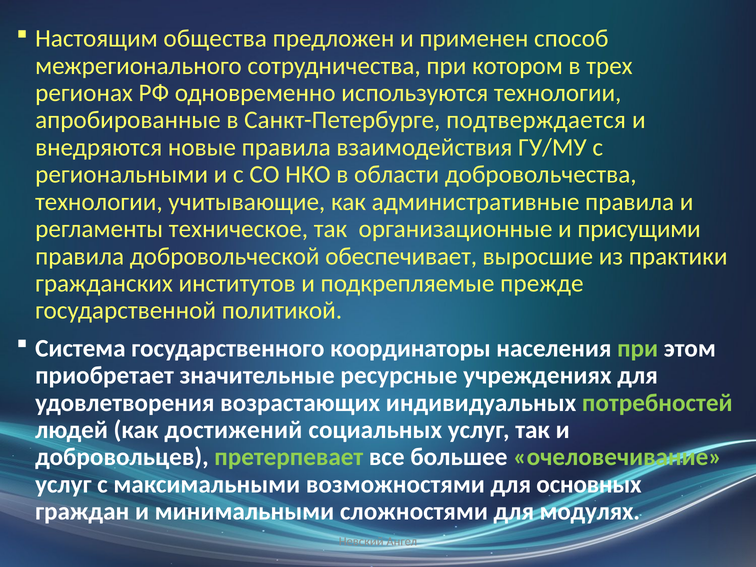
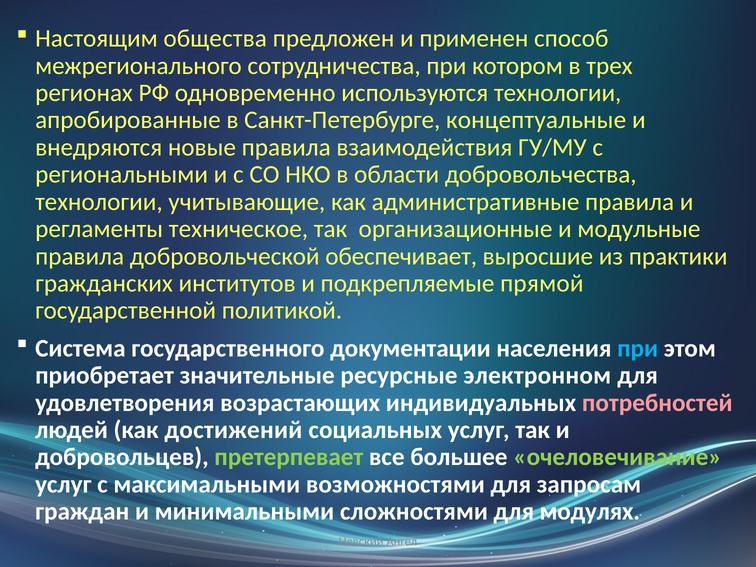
подтверждается: подтверждается -> концептуальные (536, 120)
присущими: присущими -> модульные (639, 229)
прежде: прежде -> прямой (542, 283)
координаторы: координаторы -> документации (410, 348)
при colour: light green -> light blue (638, 348)
учреждениях: учреждениях -> электронном (537, 376)
потребностей colour: light green -> pink (657, 403)
основных: основных -> запросам (589, 484)
